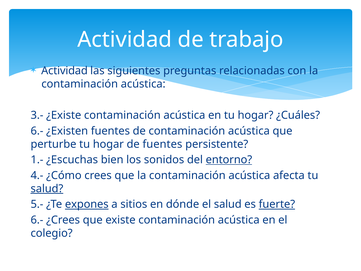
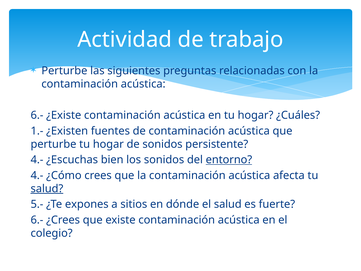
Actividad: Actividad -> Perturbe (64, 71)
3.-: 3.- -> 6.- (37, 115)
6.-: 6.- -> 1.- (37, 131)
de fuentes: fuentes -> sonidos (163, 144)
1.-: 1.- -> 4.- (37, 160)
expones underline: present -> none (87, 204)
fuerte underline: present -> none (277, 204)
